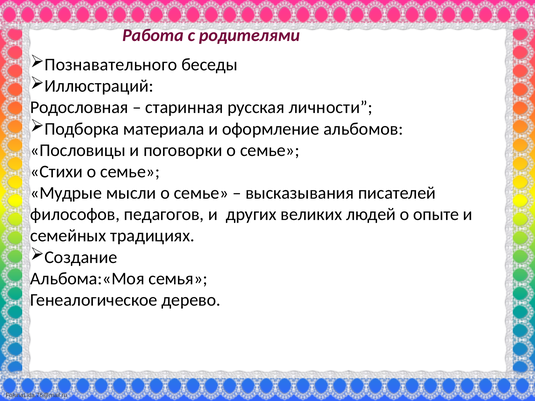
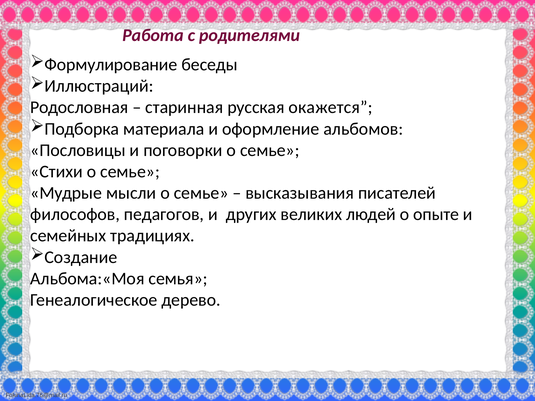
Познавательного: Познавательного -> Формулирование (111, 65)
личности: личности -> окажется (331, 108)
